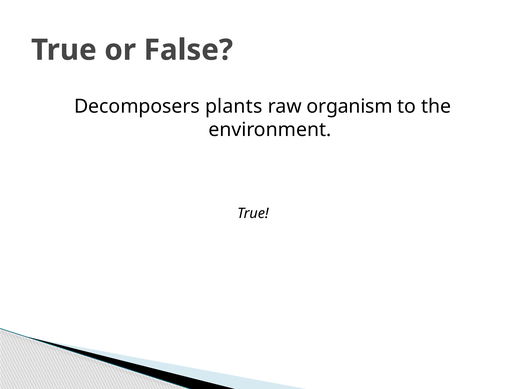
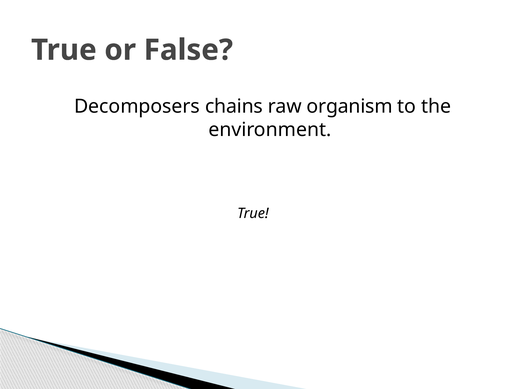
plants: plants -> chains (234, 106)
